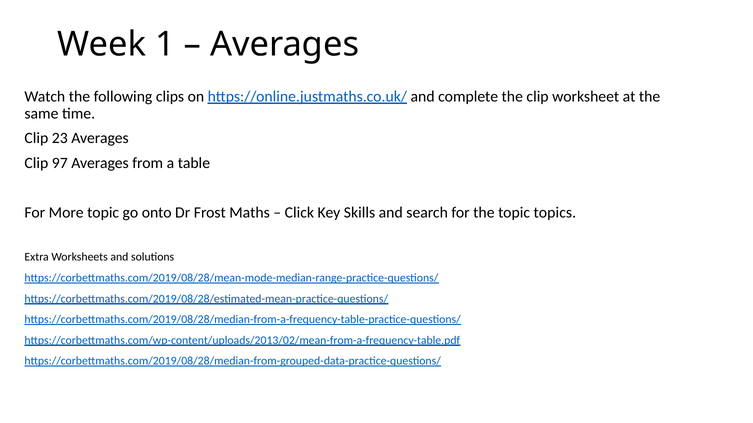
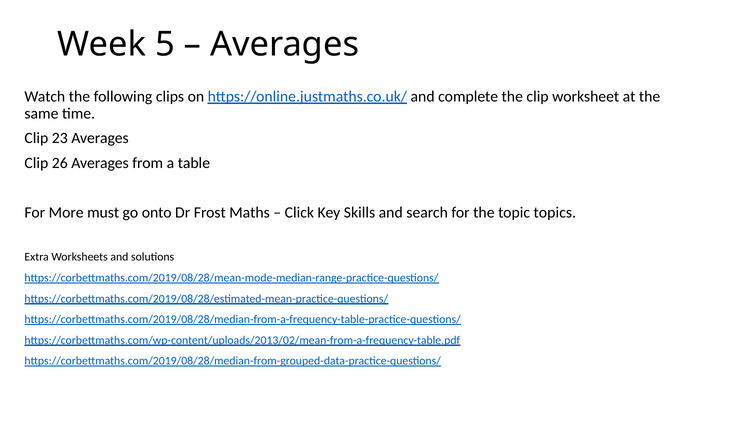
1: 1 -> 5 (165, 45)
97: 97 -> 26 (60, 163)
More topic: topic -> must (103, 213)
